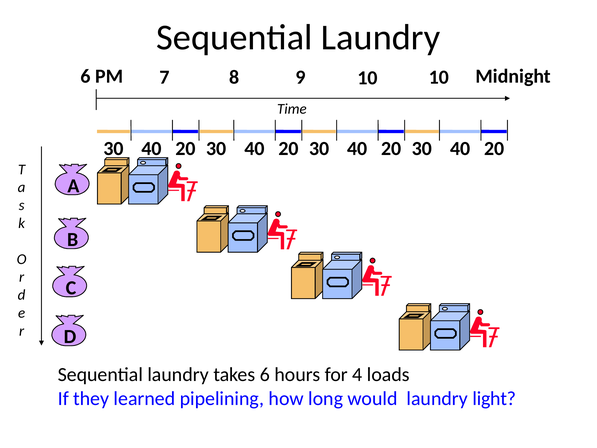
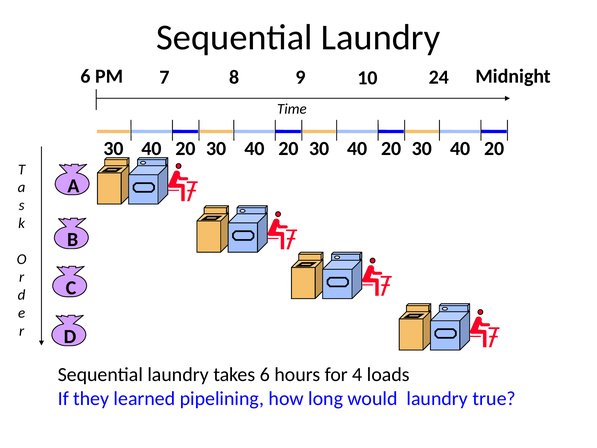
10 10: 10 -> 24 (439, 77)
light: light -> true (494, 398)
